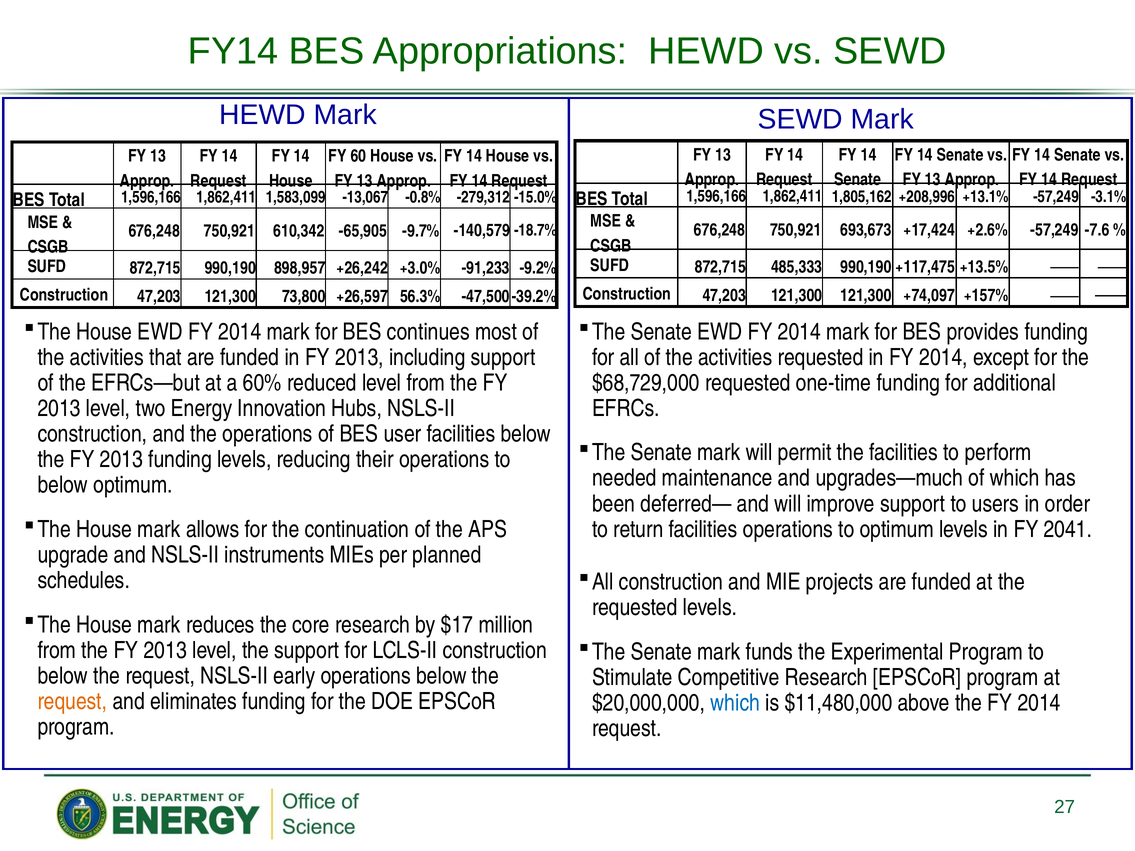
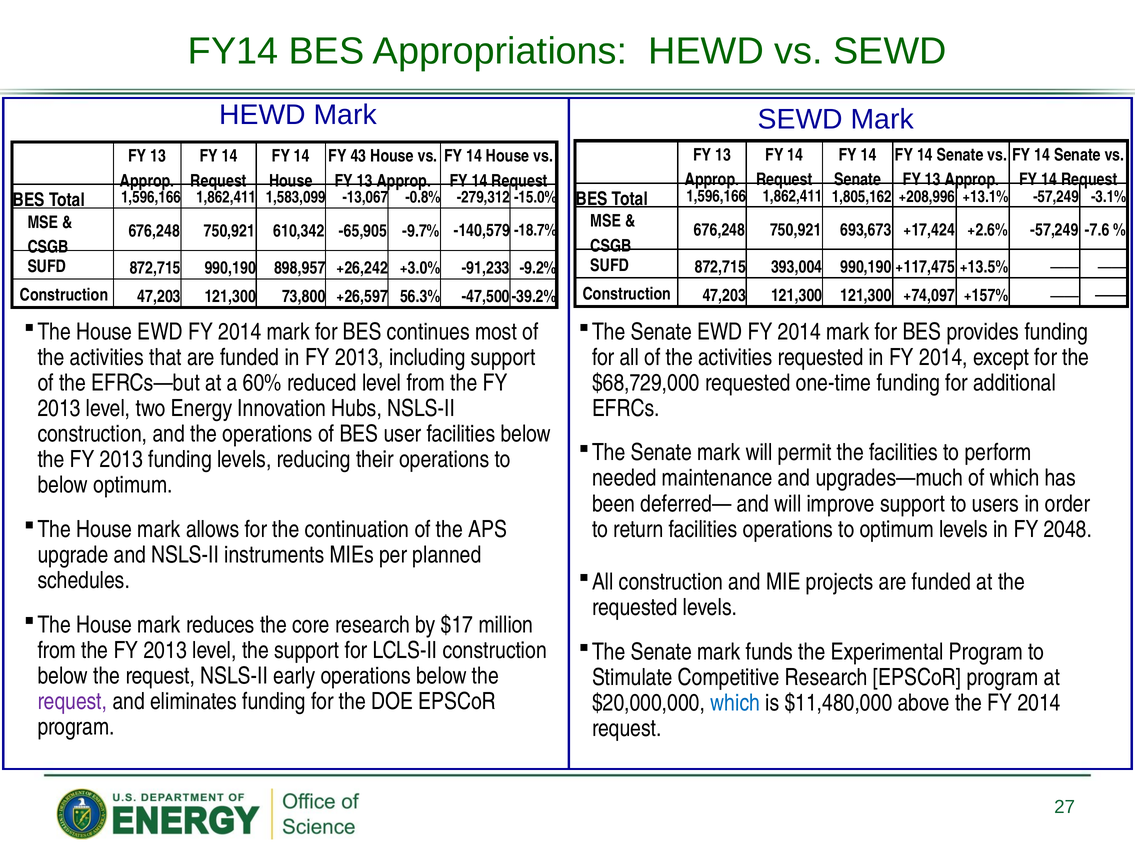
60: 60 -> 43 (358, 156)
485,333: 485,333 -> 393,004 (797, 267)
2041: 2041 -> 2048 (1068, 529)
request colour: orange -> purple (72, 702)
